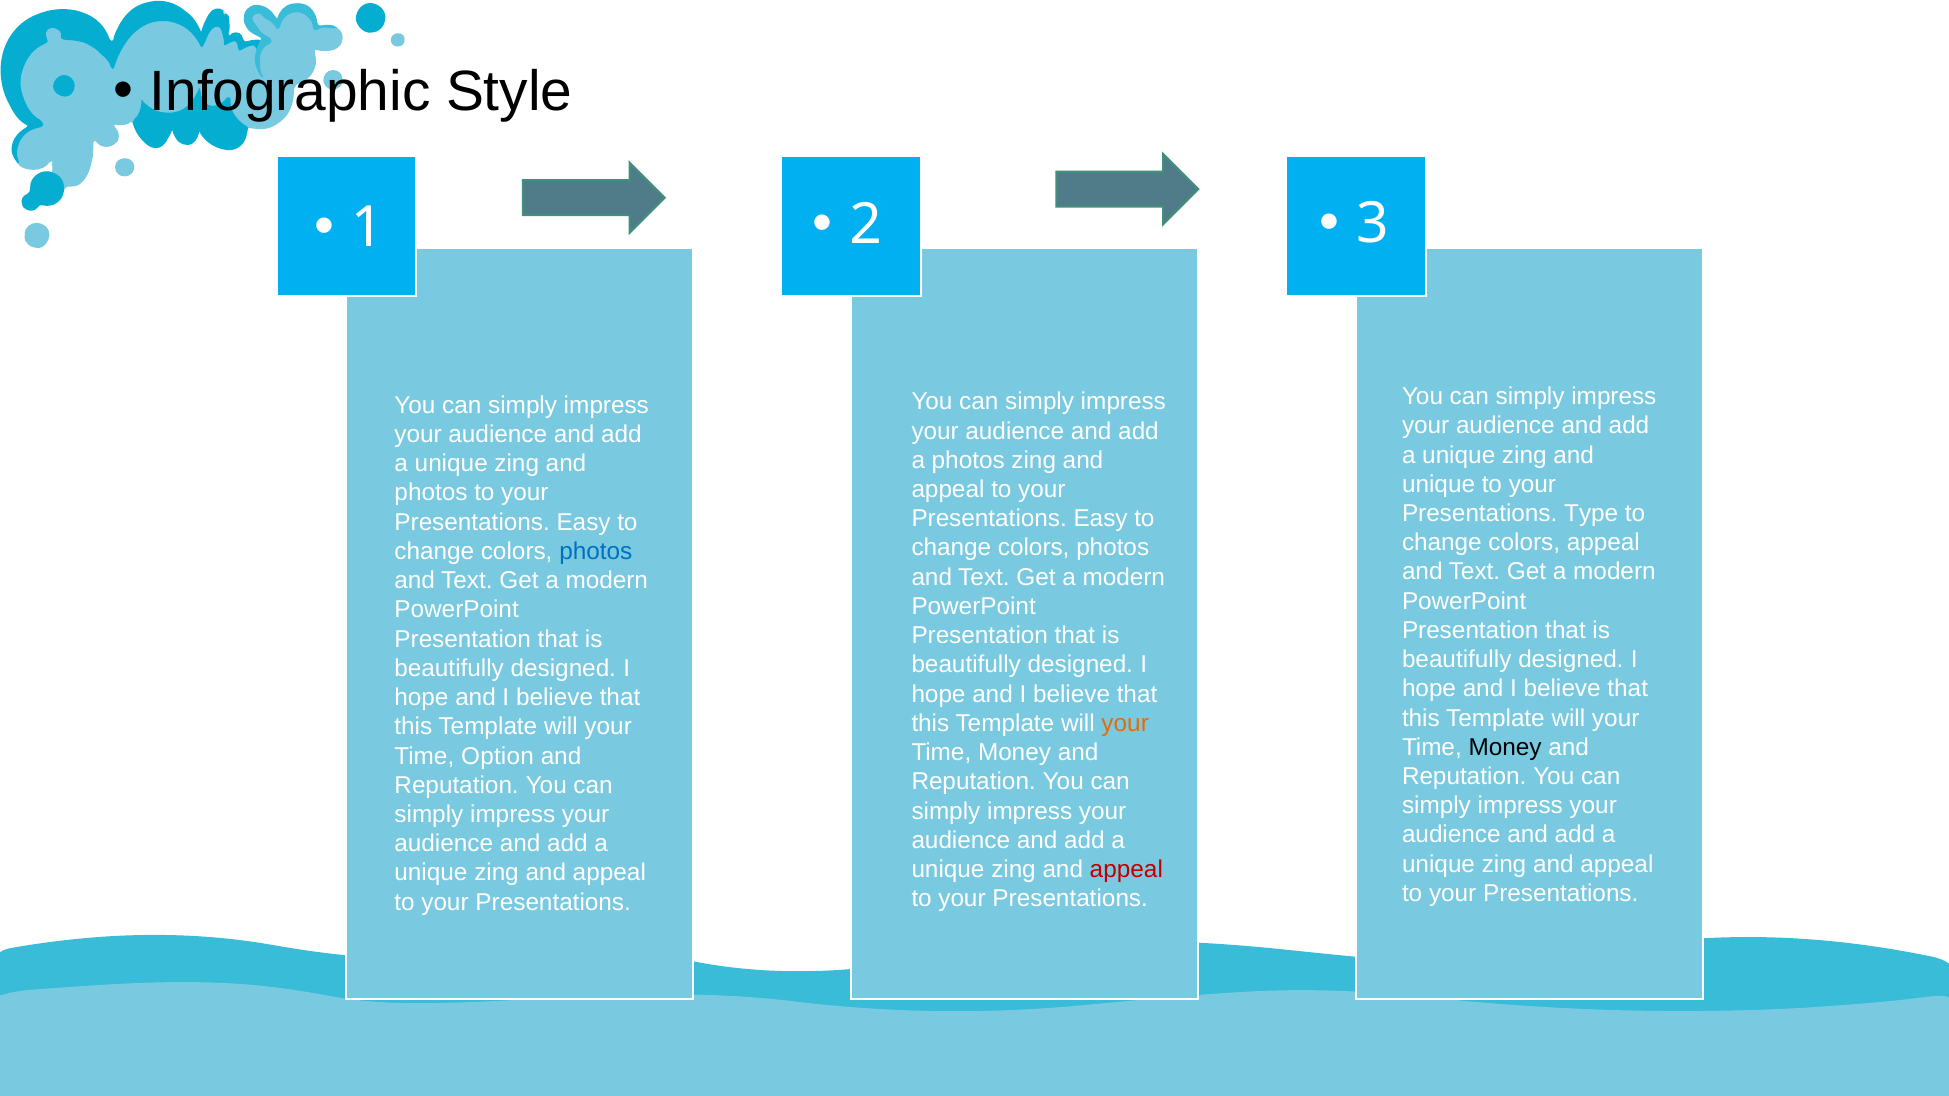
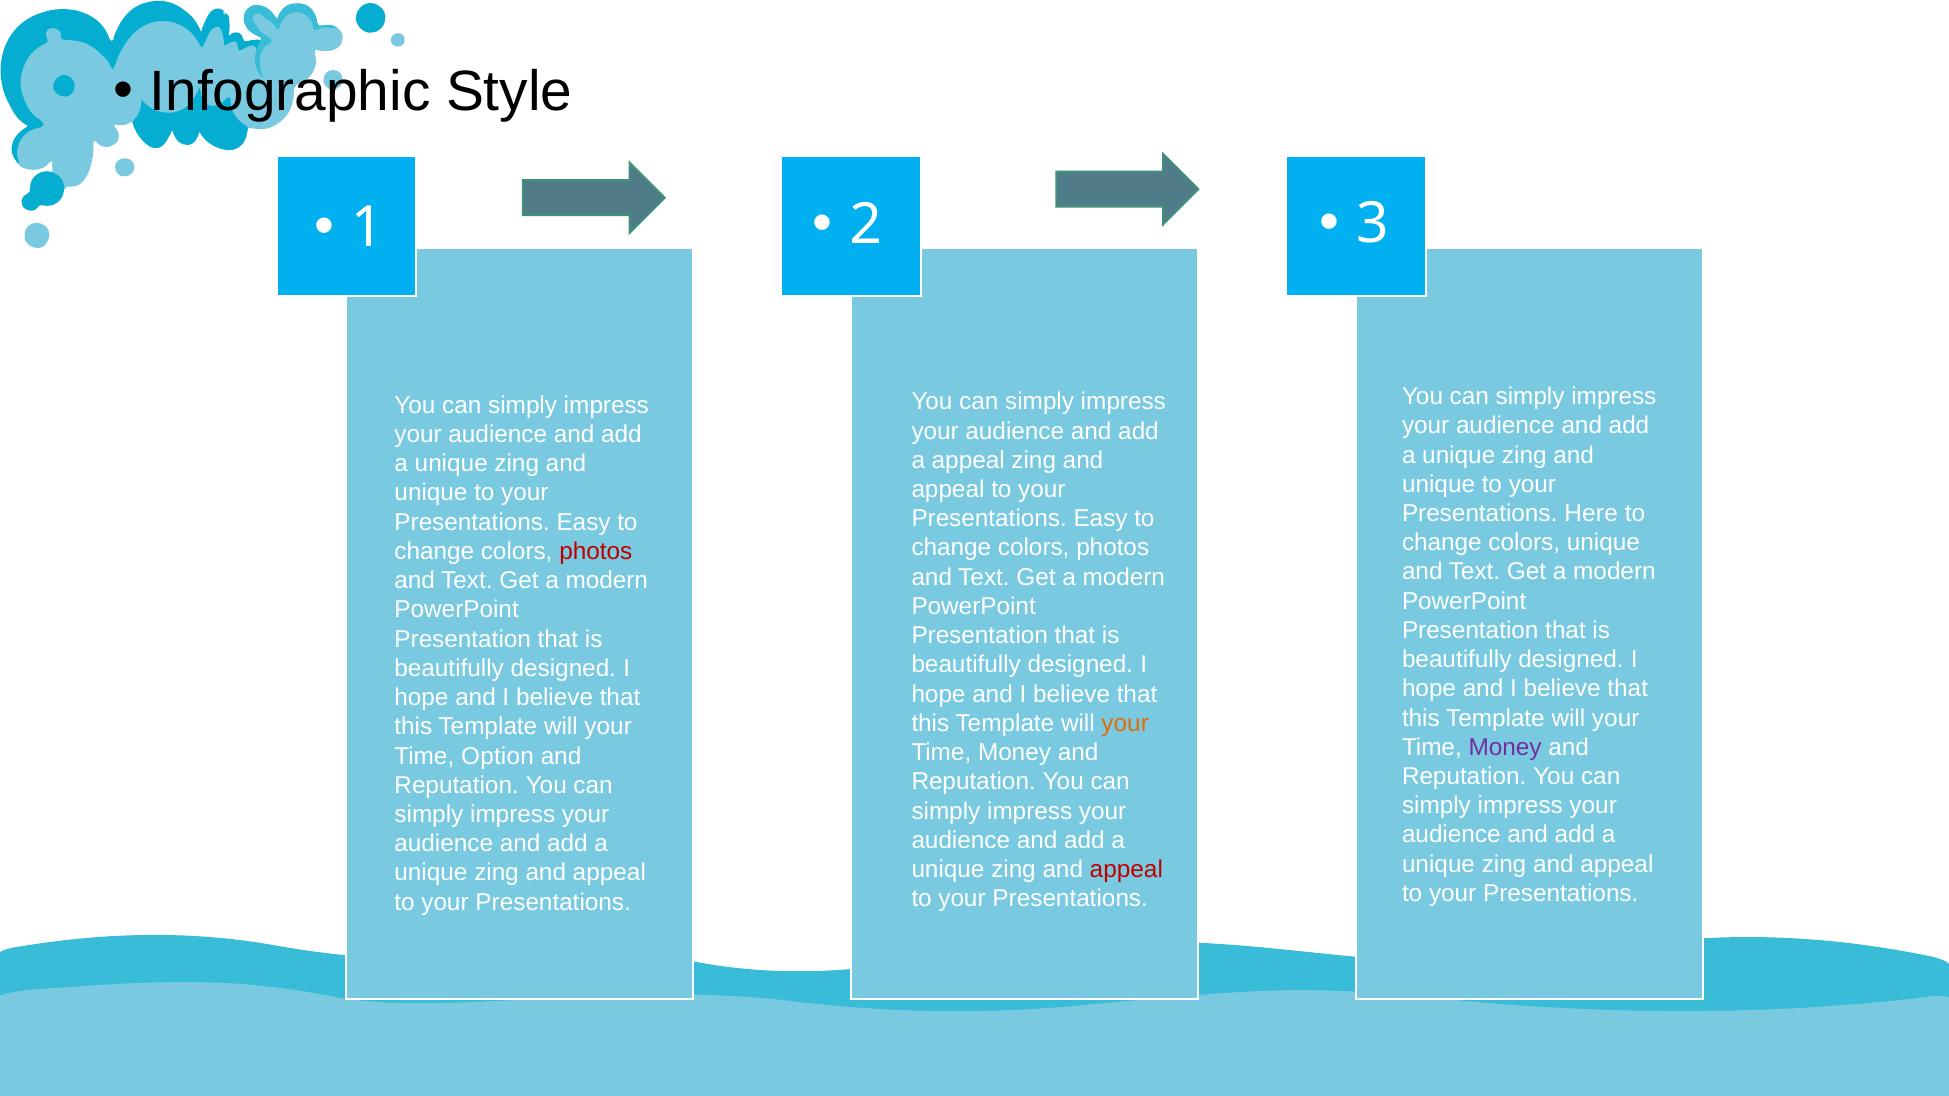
a photos: photos -> appeal (968, 460)
photos: photos -> unique (431, 493)
Type: Type -> Here (1591, 514)
colors appeal: appeal -> unique (1603, 543)
photos colour: blue -> red (596, 552)
Money colour: black -> purple (1505, 747)
